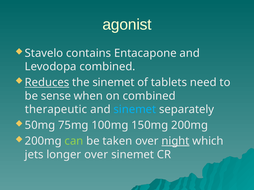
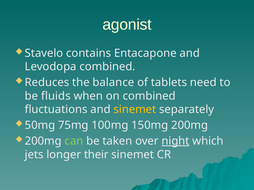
Reduces underline: present -> none (47, 83)
the sinemet: sinemet -> balance (113, 83)
sense: sense -> fluids (56, 96)
therapeutic: therapeutic -> fluctuations (56, 110)
sinemet colour: light blue -> yellow (135, 110)
longer over: over -> their (96, 155)
